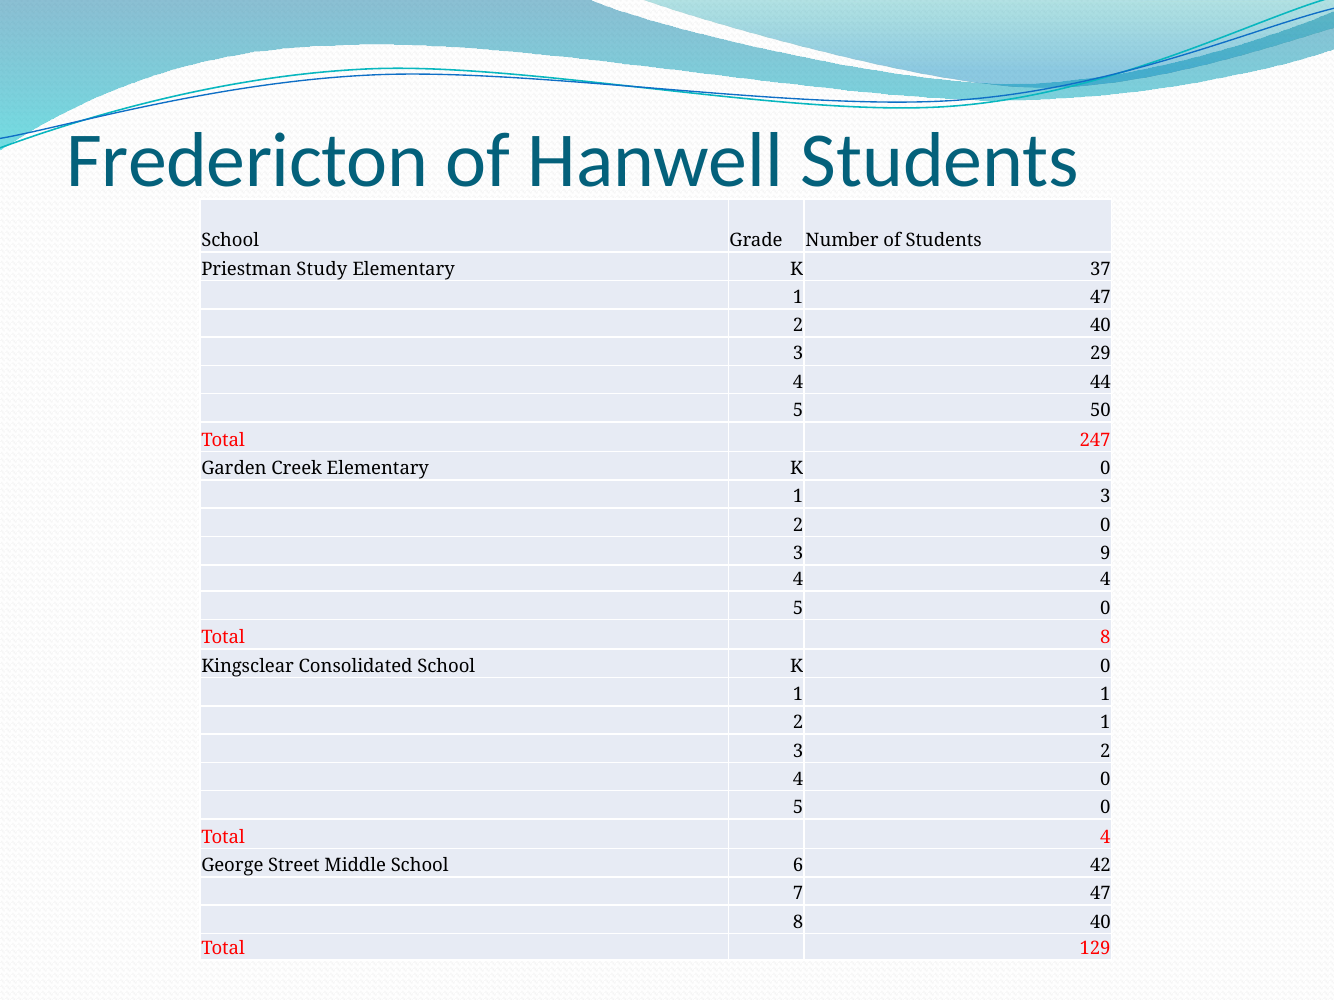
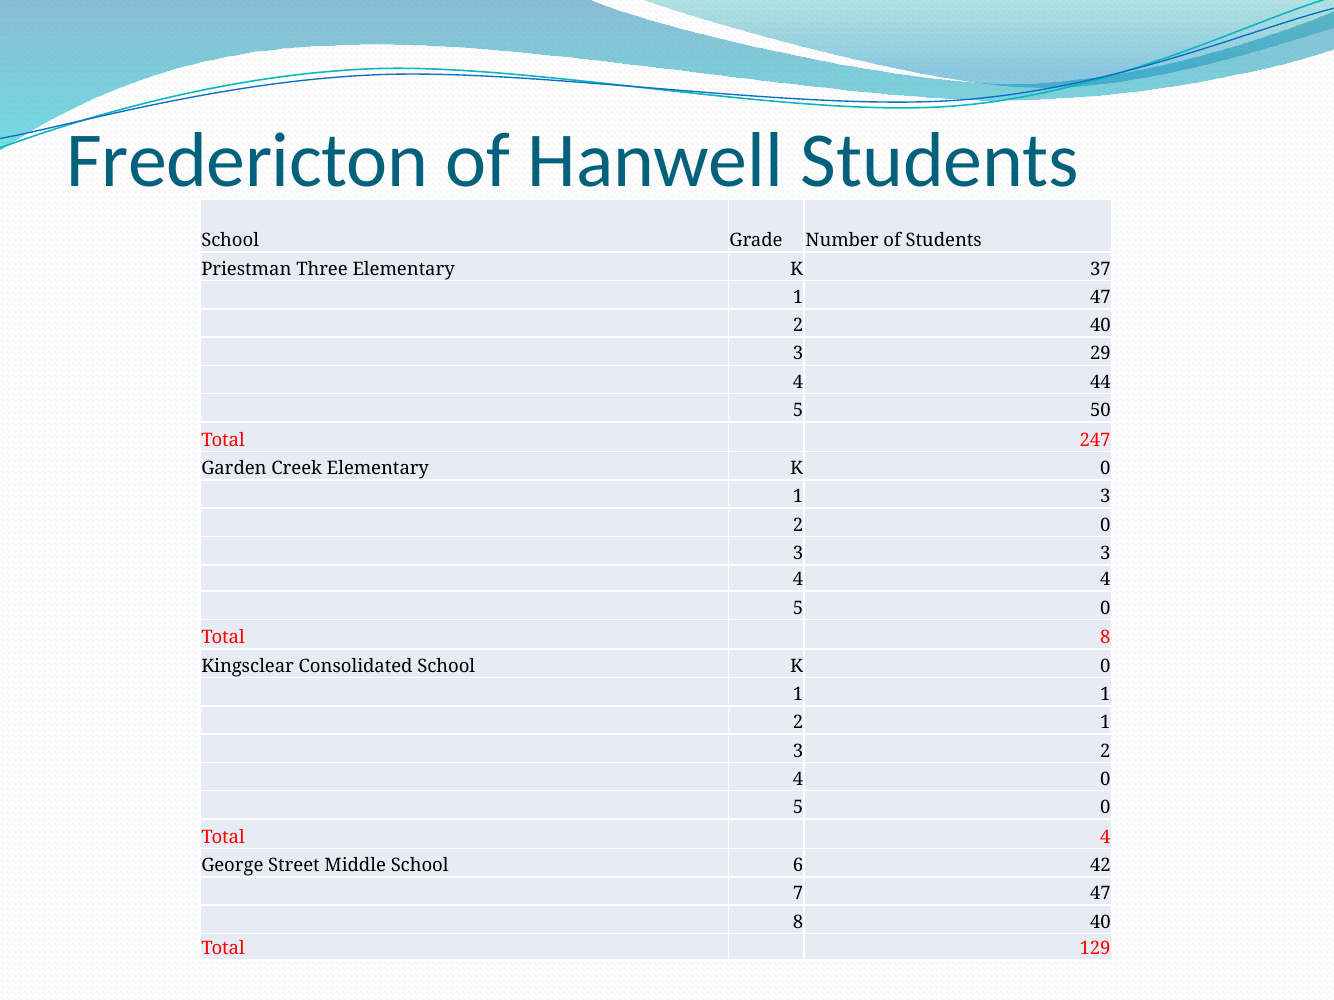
Study: Study -> Three (322, 269)
3 9: 9 -> 3 (1105, 554)
